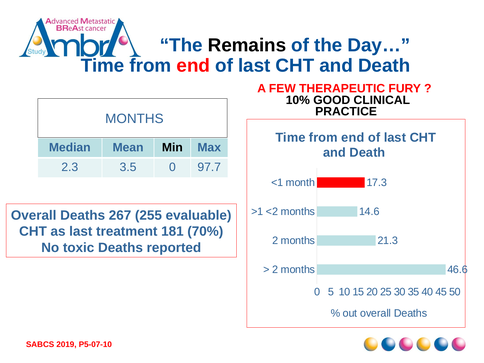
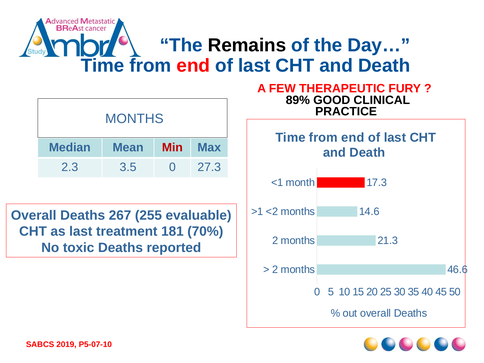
10%: 10% -> 89% (298, 100)
Min colour: black -> red (172, 148)
97.7: 97.7 -> 27.3 (209, 167)
